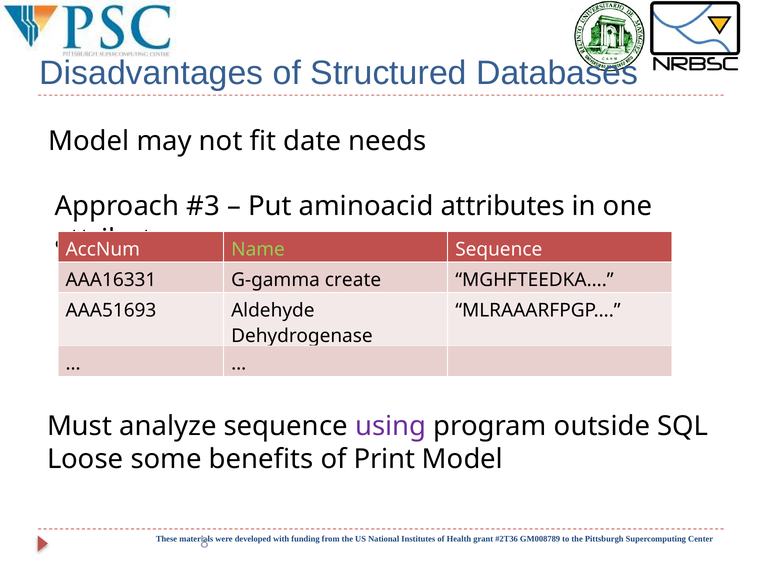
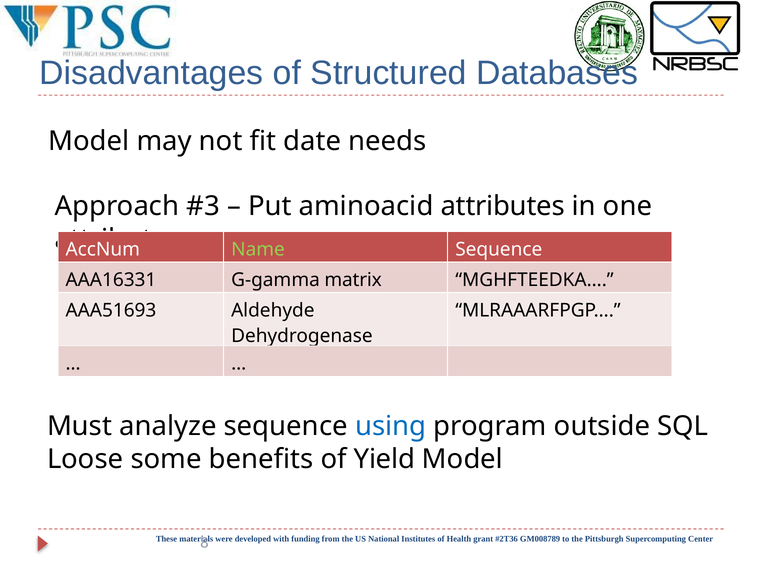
create: create -> matrix (353, 280)
using colour: purple -> blue (391, 427)
Print: Print -> Yield (384, 460)
